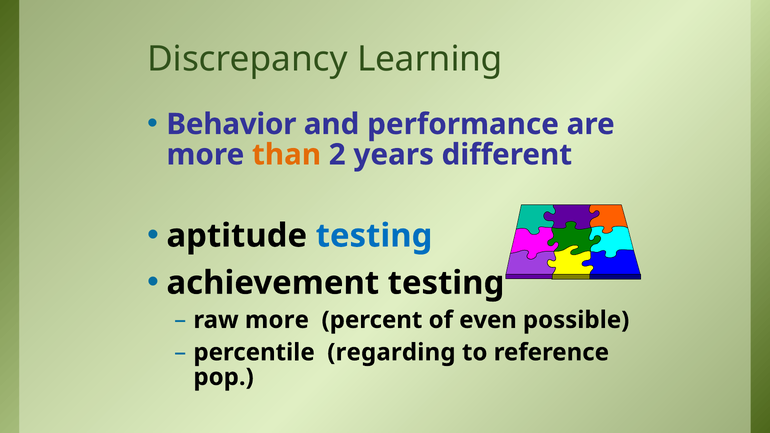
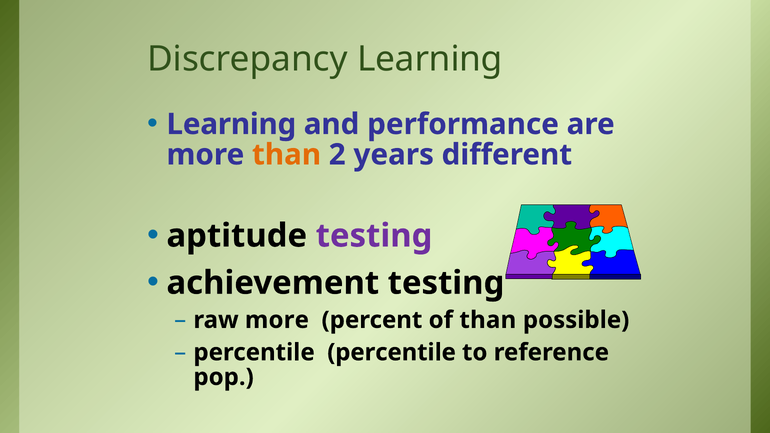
Behavior: Behavior -> Learning (231, 124)
testing colour: blue -> purple (374, 236)
of even: even -> than (488, 320)
percentile regarding: regarding -> percentile (392, 353)
